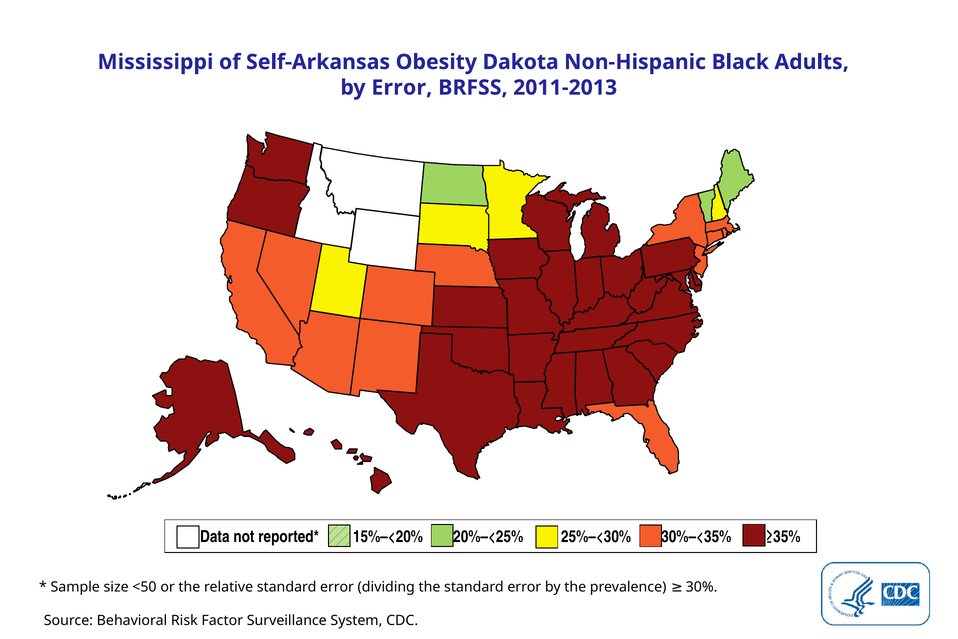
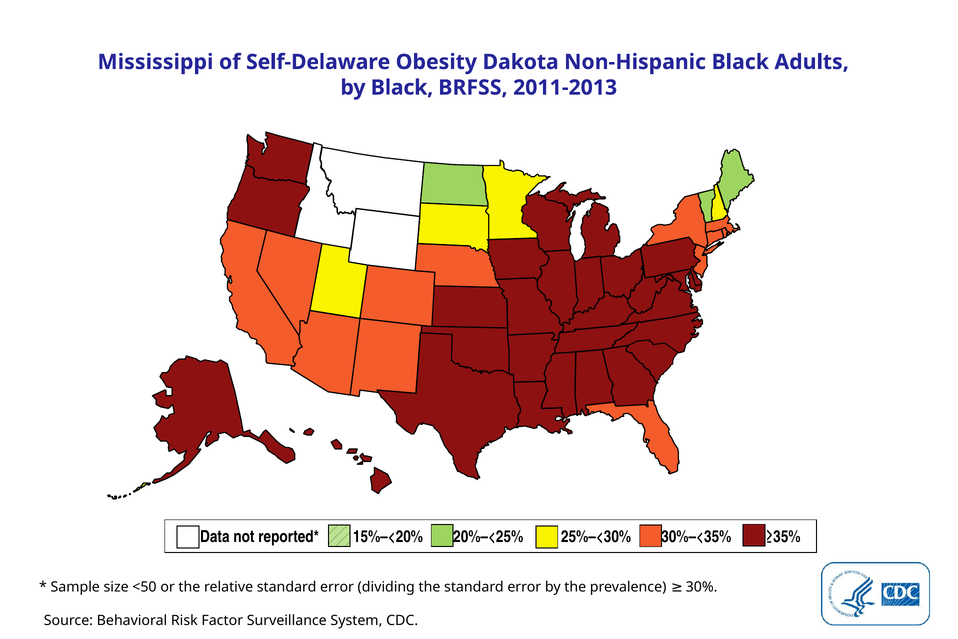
Self-Arkansas: Self-Arkansas -> Self-Delaware (318, 62)
by Error: Error -> Black (402, 88)
